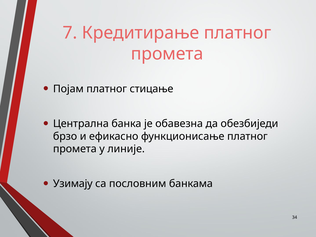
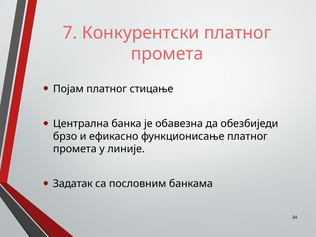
Кредитирање: Кредитирање -> Конкурентски (141, 33)
Узимају: Узимају -> Задатак (73, 184)
